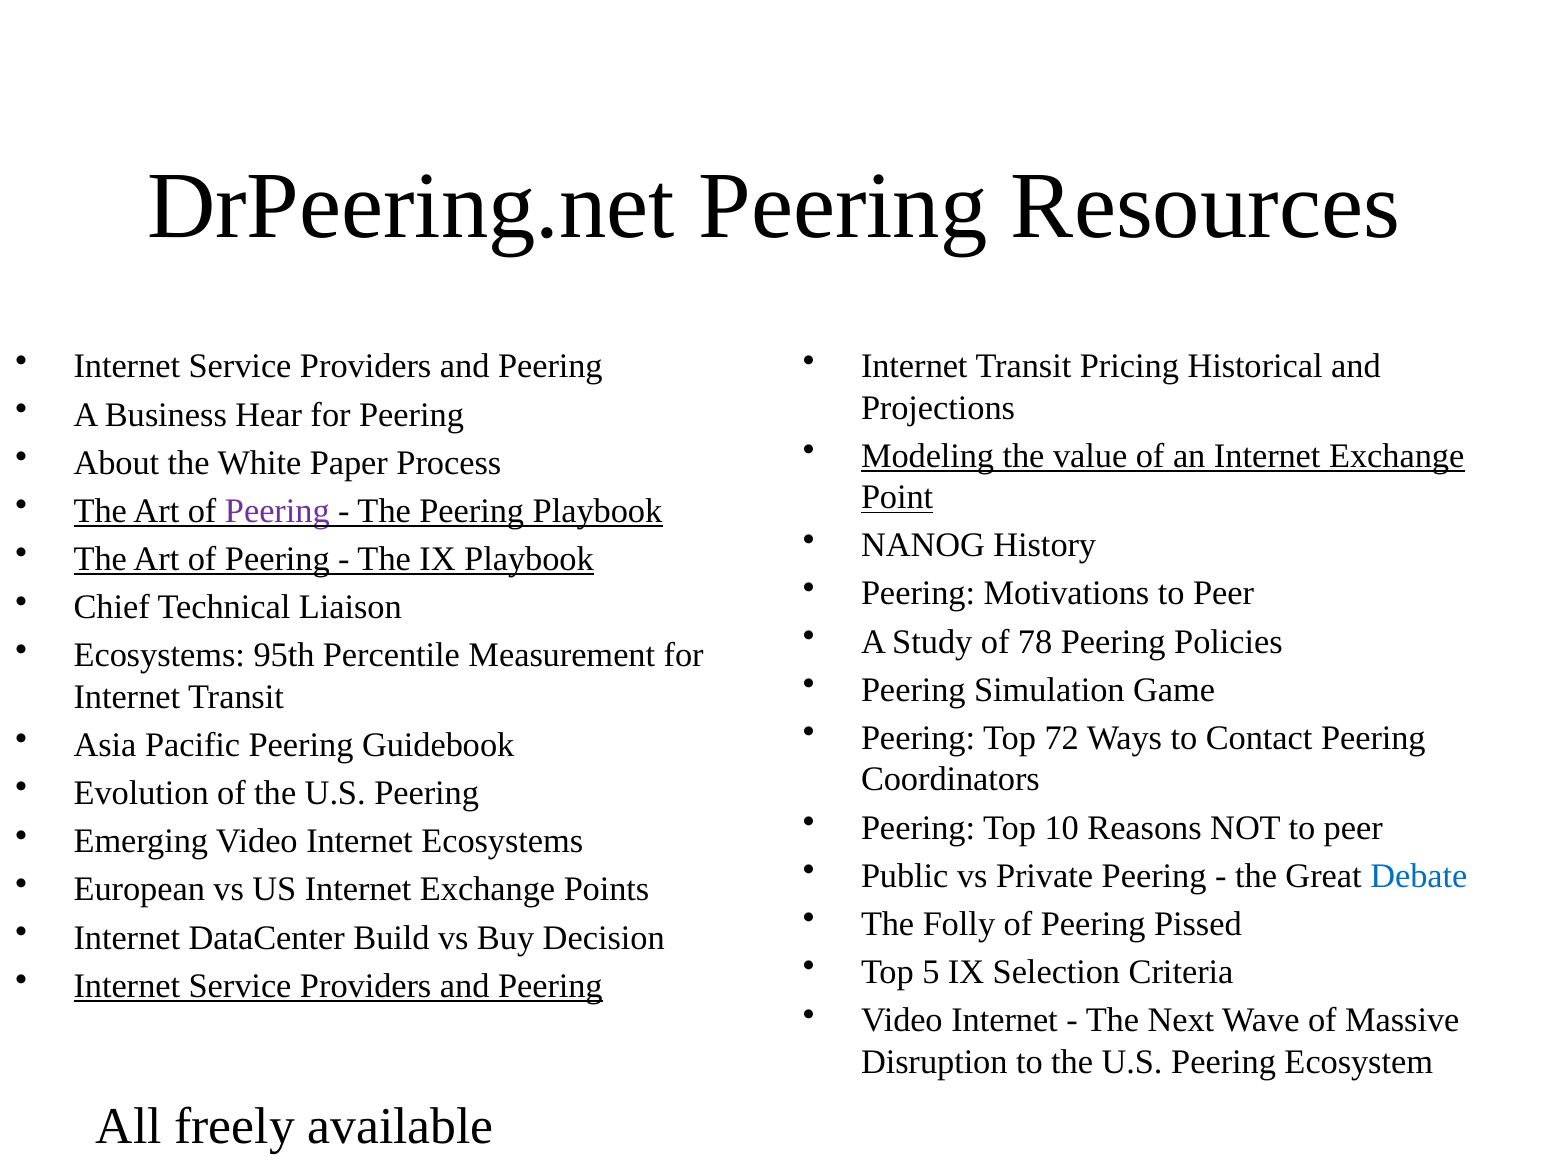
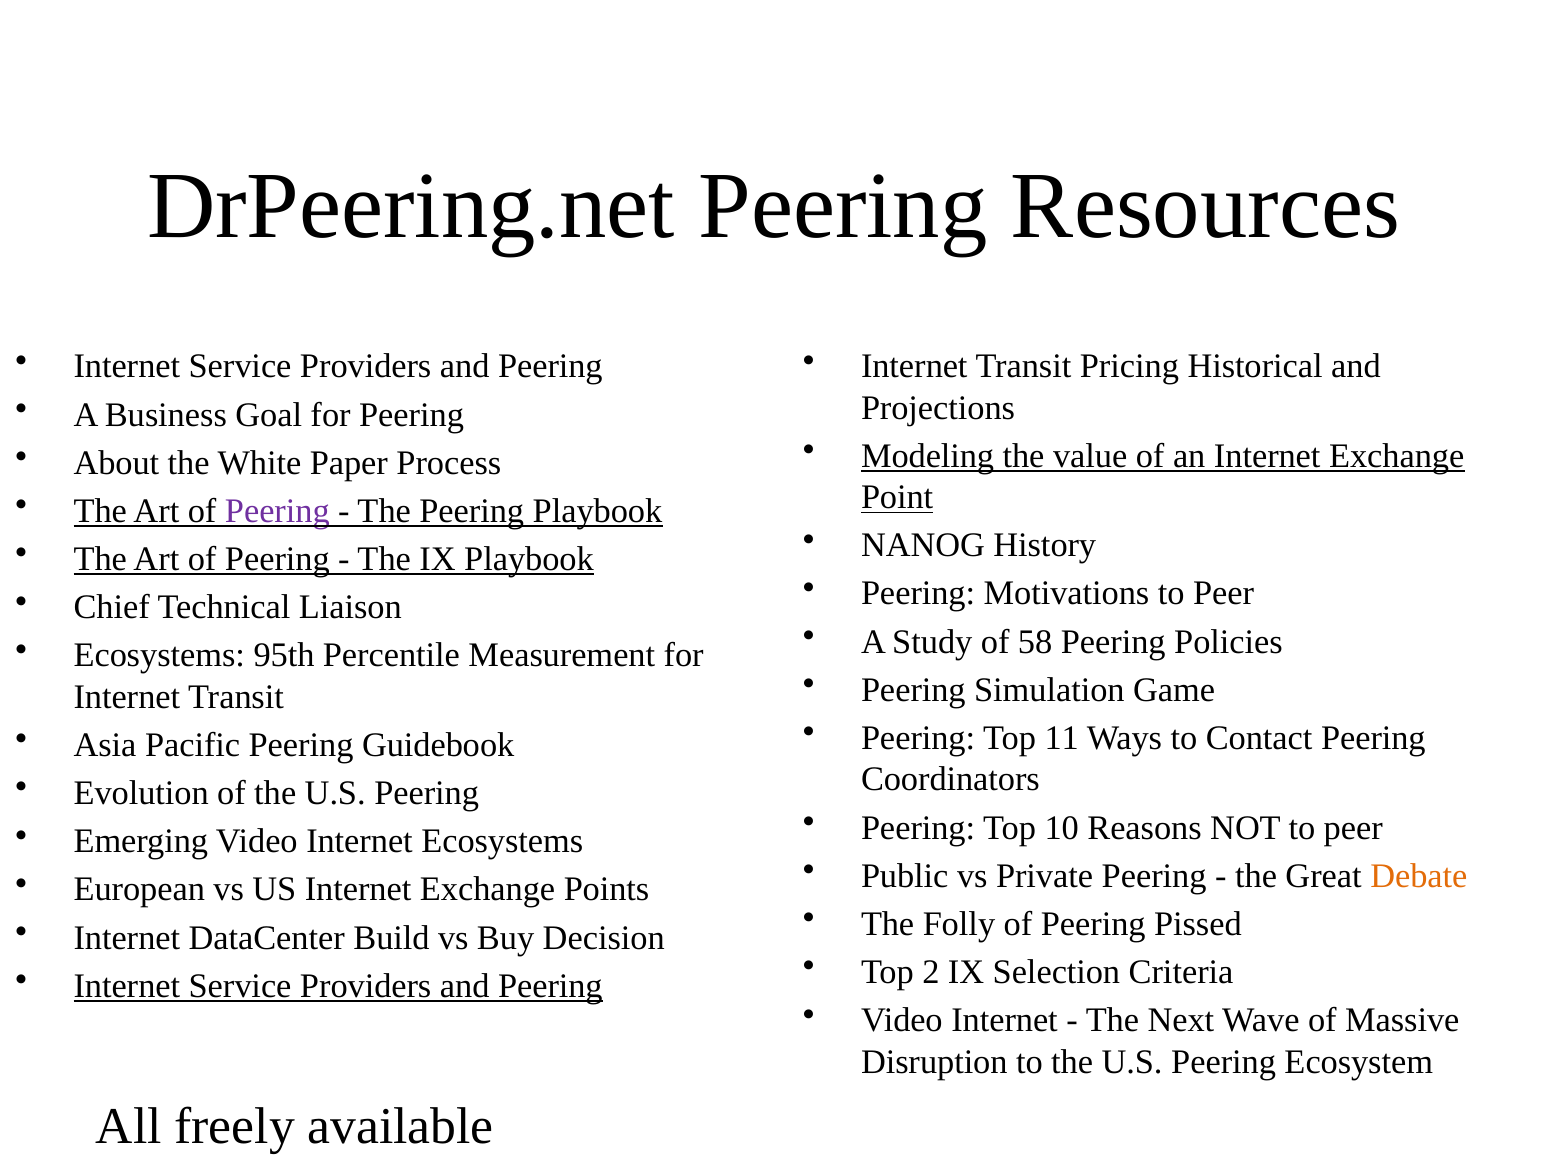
Hear: Hear -> Goal (269, 415)
78: 78 -> 58 (1035, 642)
72: 72 -> 11 (1062, 738)
Debate colour: blue -> orange (1419, 876)
5: 5 -> 2 (931, 972)
